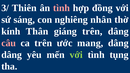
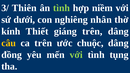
tình colour: pink -> light green (61, 8)
đồng: đồng -> niềm (102, 8)
sáng: sáng -> dưới (24, 20)
Thân: Thân -> Thiết (37, 31)
câu colour: pink -> yellow (9, 43)
mang: mang -> chuộc (90, 43)
dâng: dâng -> đồng (12, 55)
